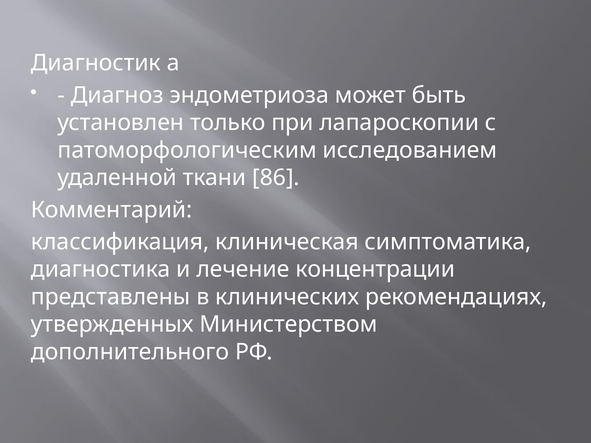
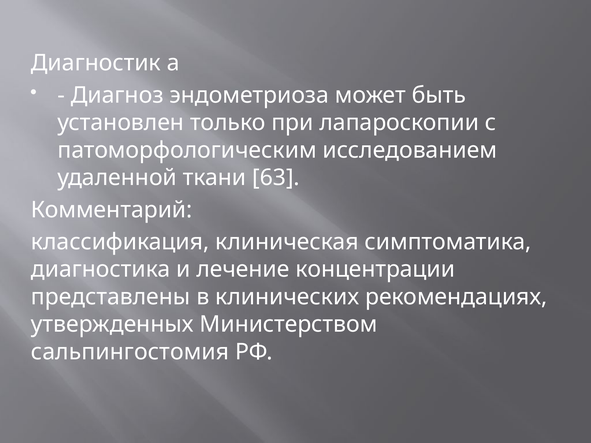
86: 86 -> 63 (276, 178)
дополнительного: дополнительного -> сальпингостомия (130, 352)
